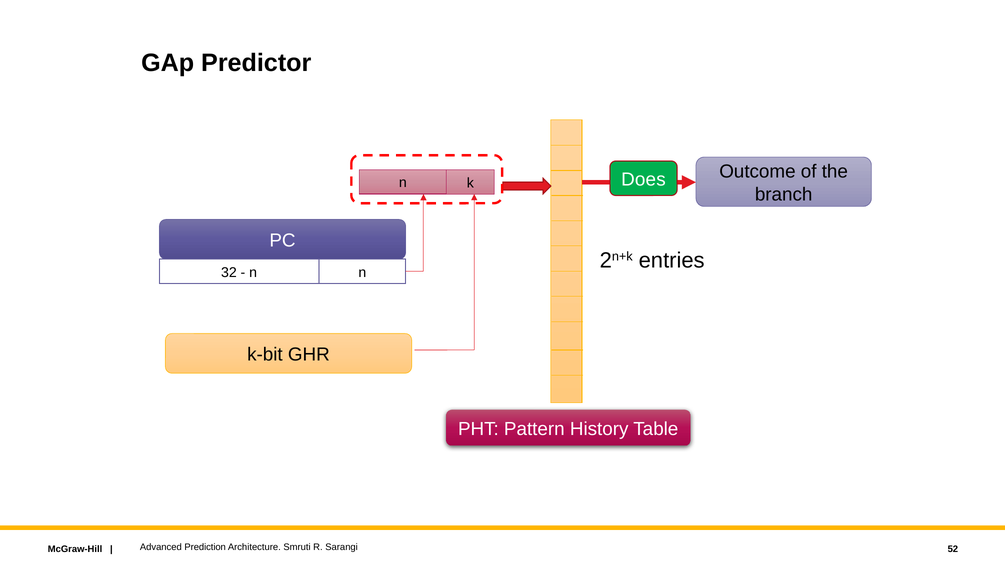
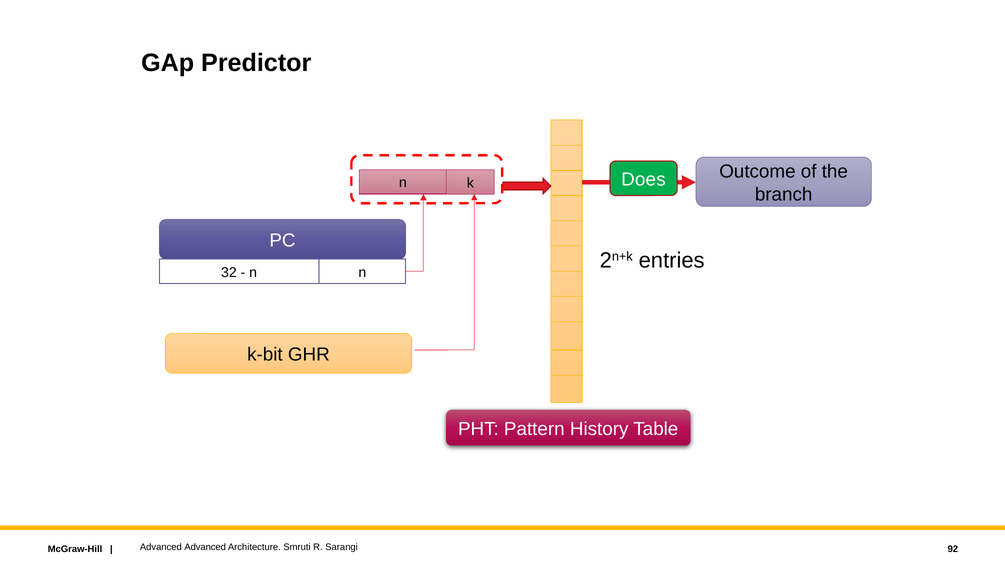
Advanced Prediction: Prediction -> Advanced (205, 546)
52: 52 -> 92 (953, 548)
